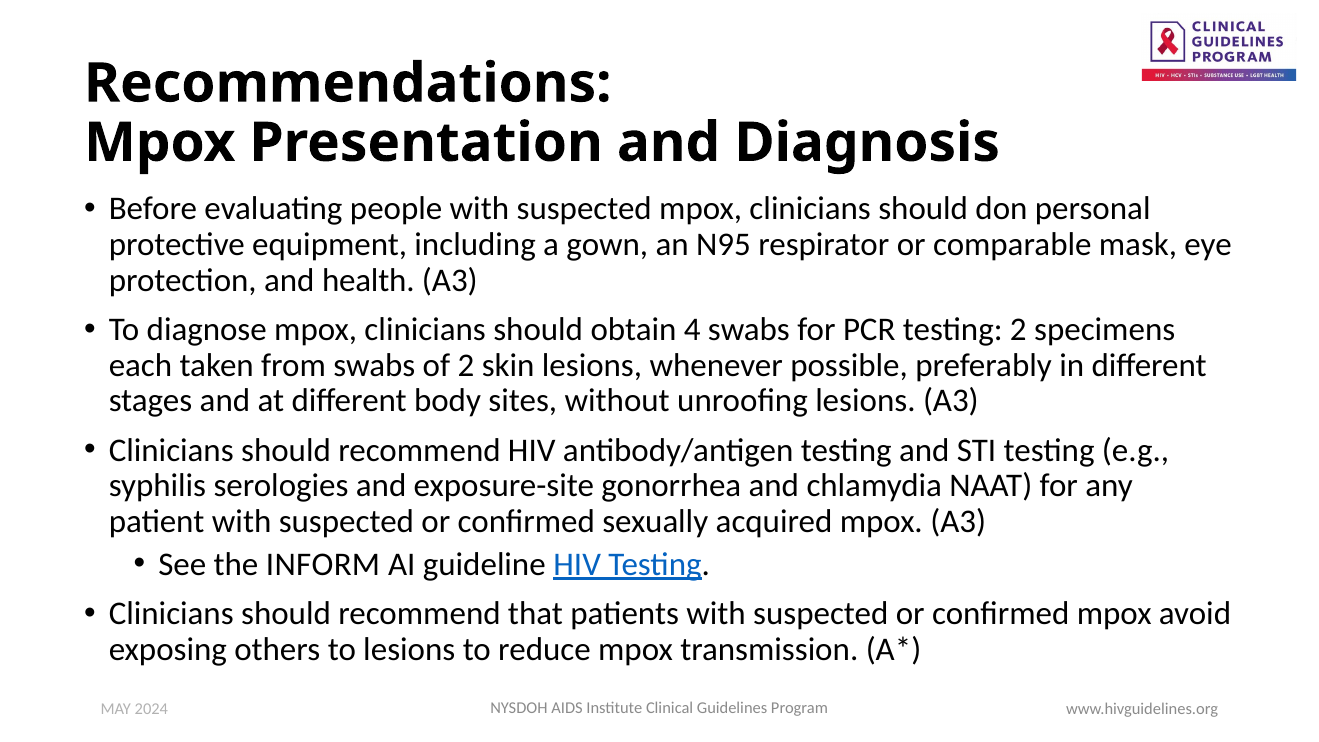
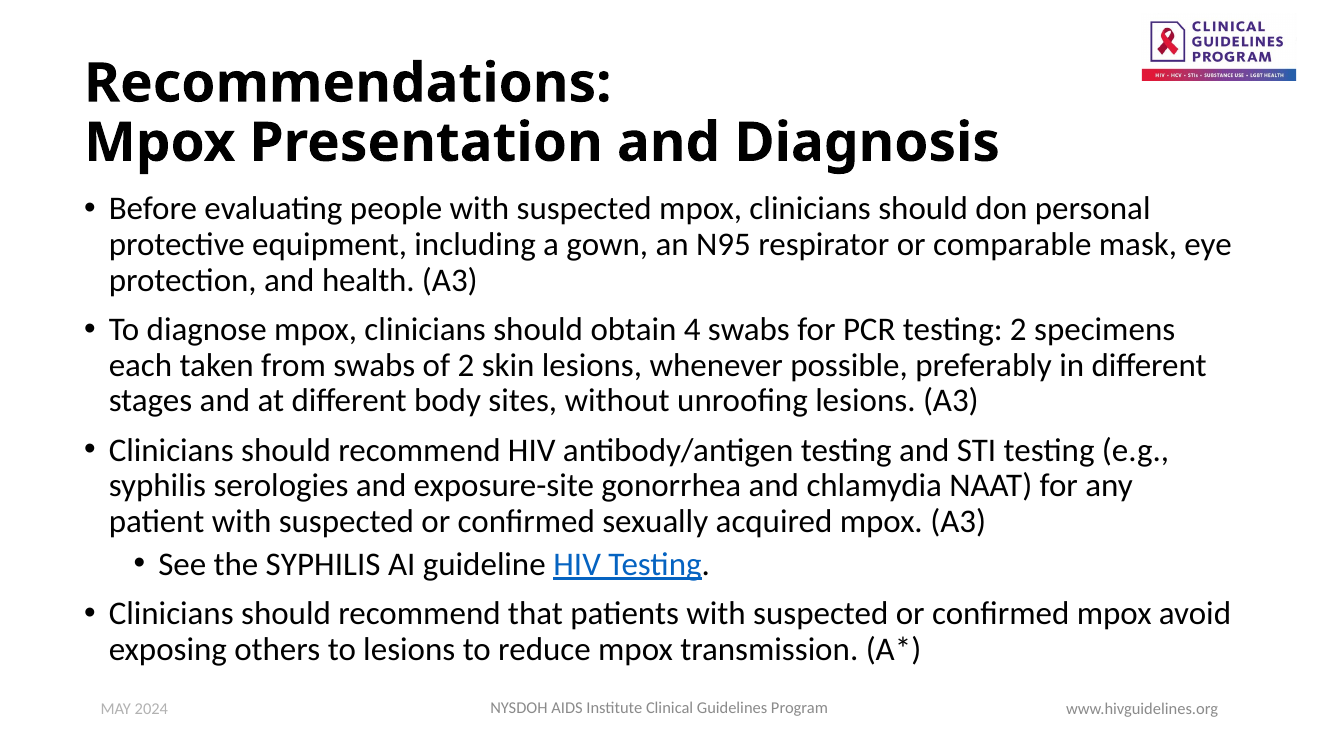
the INFORM: INFORM -> SYPHILIS (323, 564)
